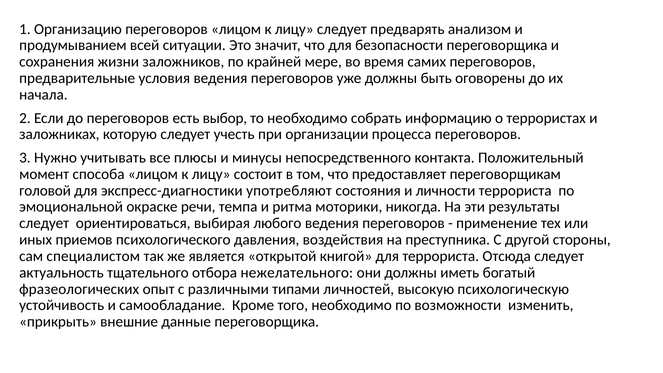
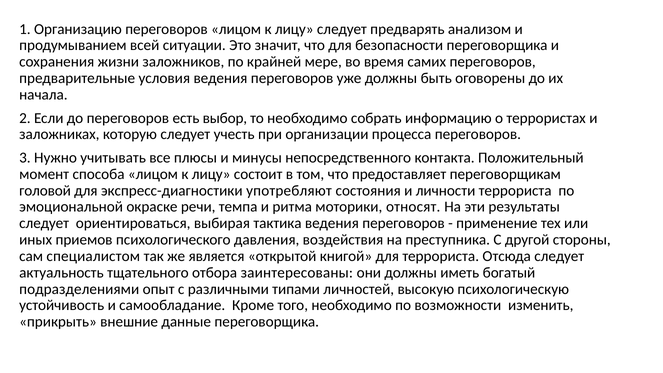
никогда: никогда -> относят (413, 207)
любого: любого -> тактика (277, 223)
нежелательного: нежелательного -> заинтересованы (297, 273)
фразеологических: фразеологических -> подразделениями (79, 289)
